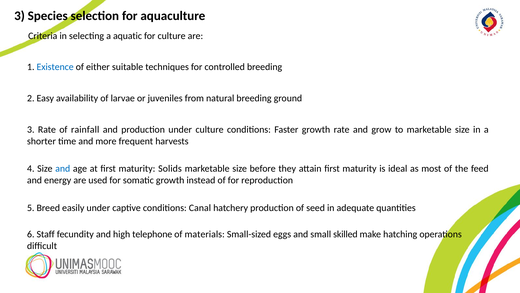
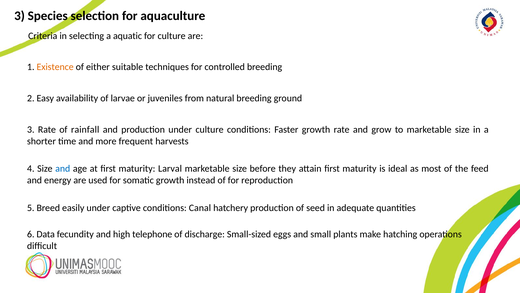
Existence colour: blue -> orange (55, 67)
Solids: Solids -> Larval (170, 168)
Staff: Staff -> Data (46, 234)
materials: materials -> discharge (205, 234)
skilled: skilled -> plants (345, 234)
